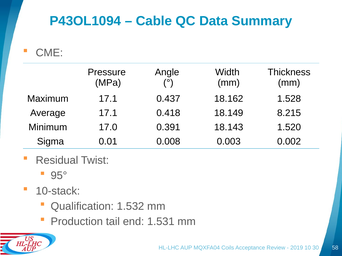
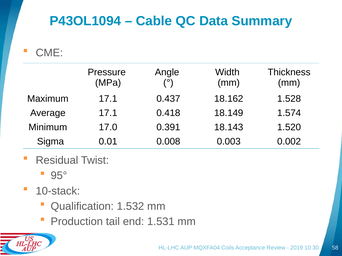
8.215: 8.215 -> 1.574 (289, 113)
